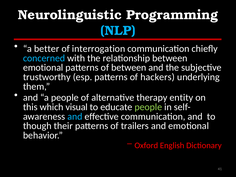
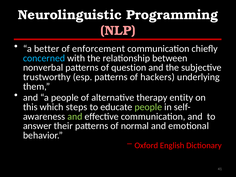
NLP colour: light blue -> pink (118, 31)
interrogation: interrogation -> enforcement (99, 49)
emotional: emotional -> nonverbal (43, 68)
of between: between -> question (129, 68)
visual: visual -> steps (77, 107)
and colour: light blue -> light green (75, 116)
though: though -> answer (37, 126)
trailers: trailers -> normal (135, 126)
